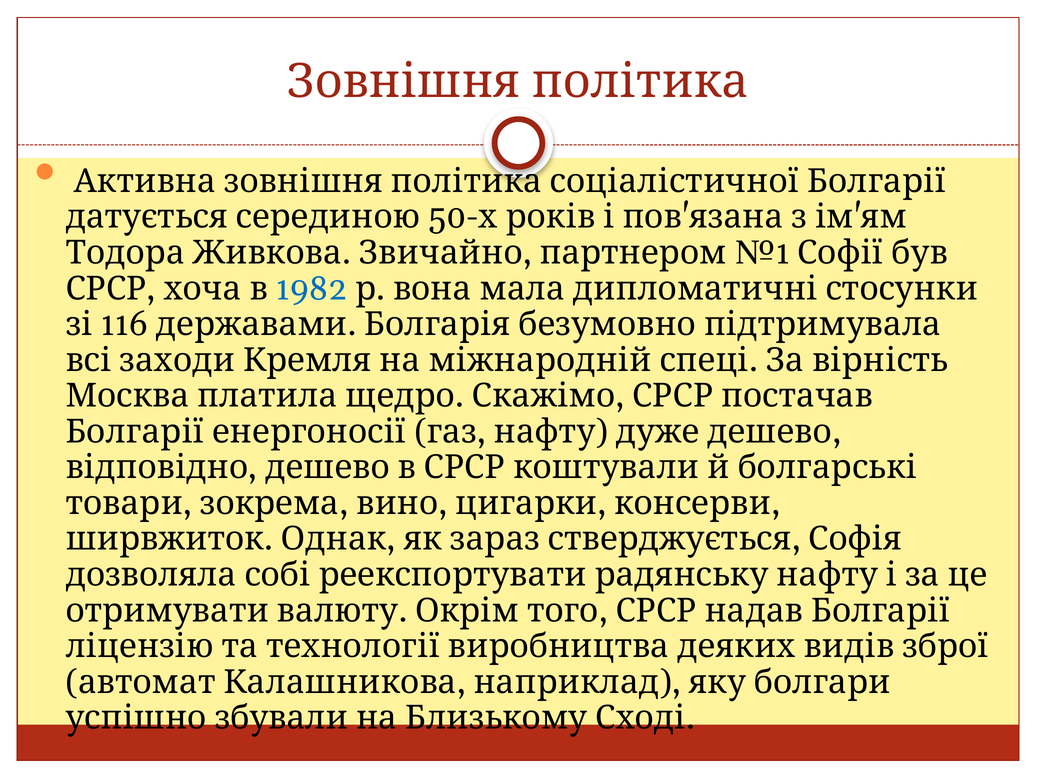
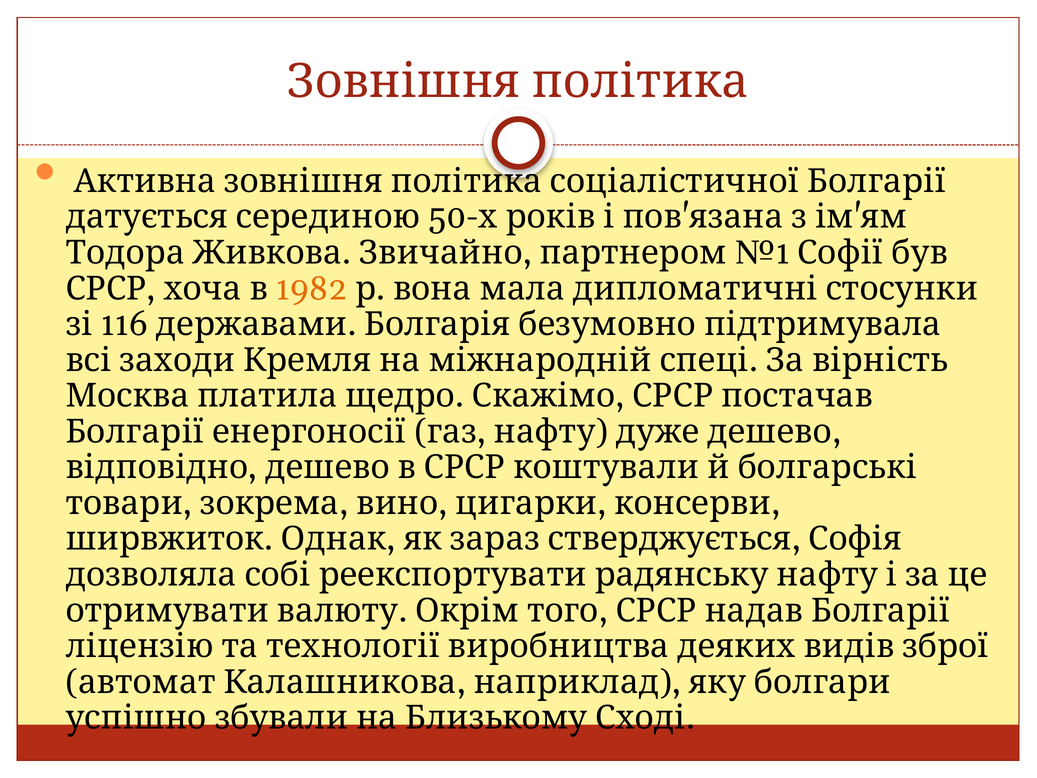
1982 colour: blue -> orange (312, 288)
